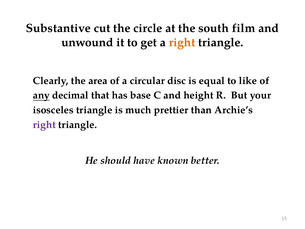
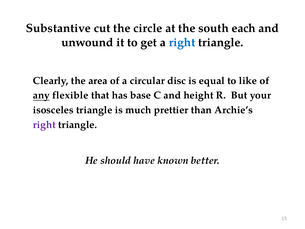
film: film -> each (244, 28)
right colour: orange -> blue (182, 42)
decimal: decimal -> flexible (70, 95)
